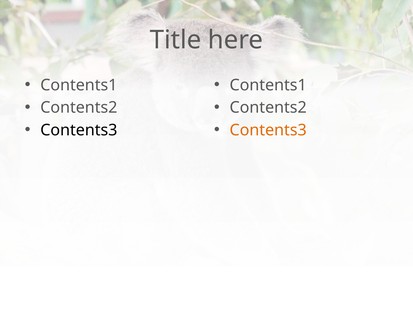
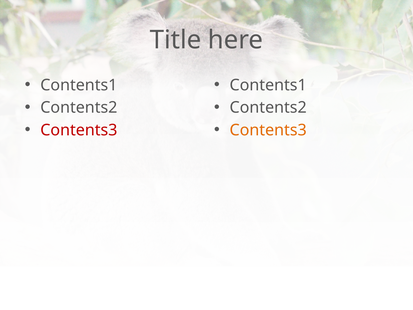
Contents3 colour: black -> red (79, 130)
